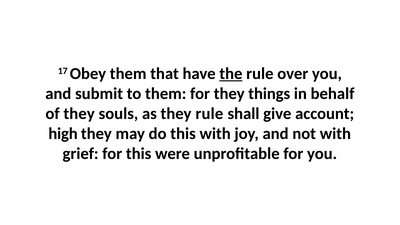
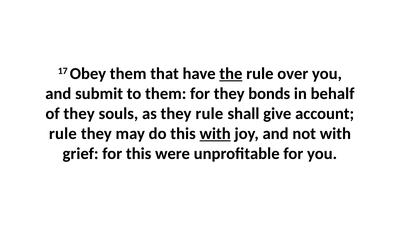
things: things -> bonds (269, 94)
high: high -> rule (63, 134)
with underline: none -> present (215, 134)
